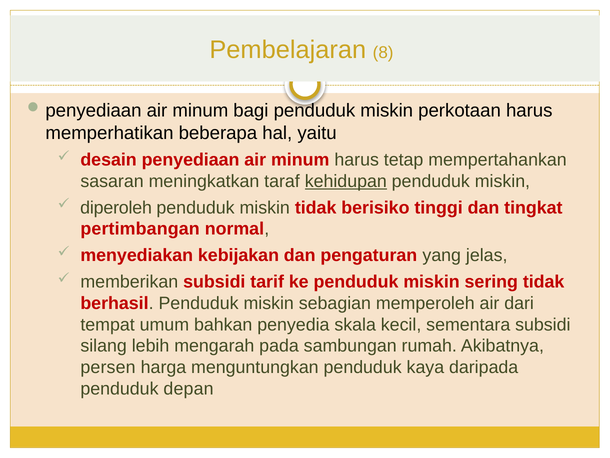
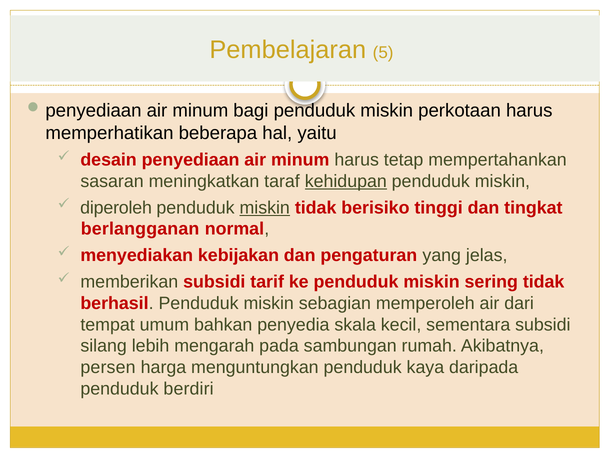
8: 8 -> 5 (383, 53)
miskin underline: none -> present (265, 207)
pertimbangan: pertimbangan -> berlangganan (140, 229)
depan: depan -> berdiri (189, 388)
